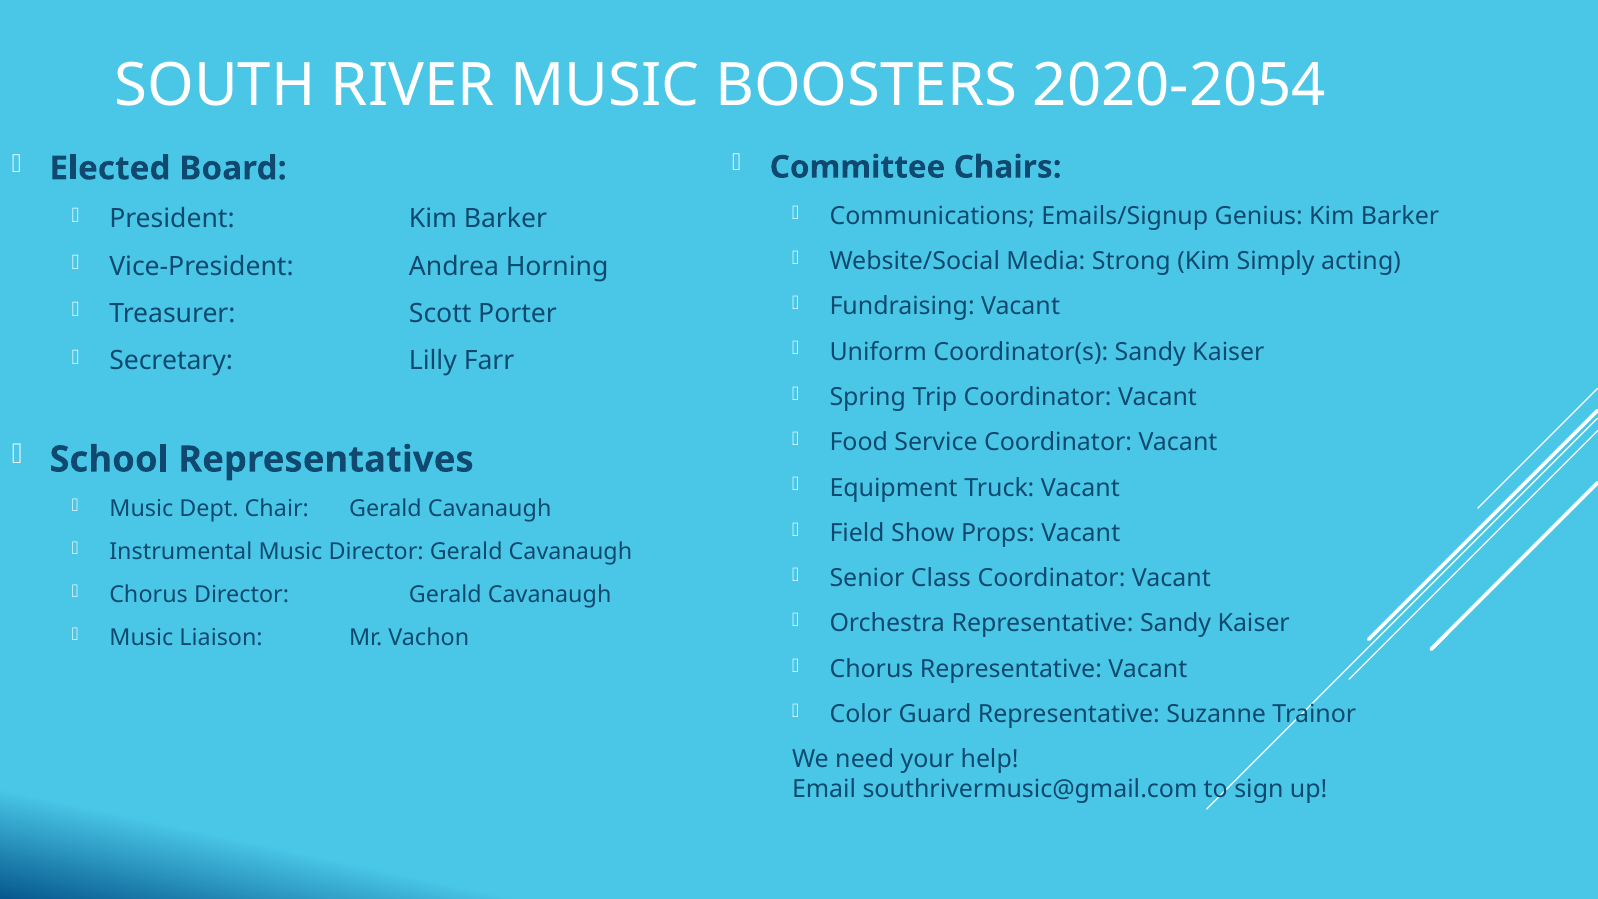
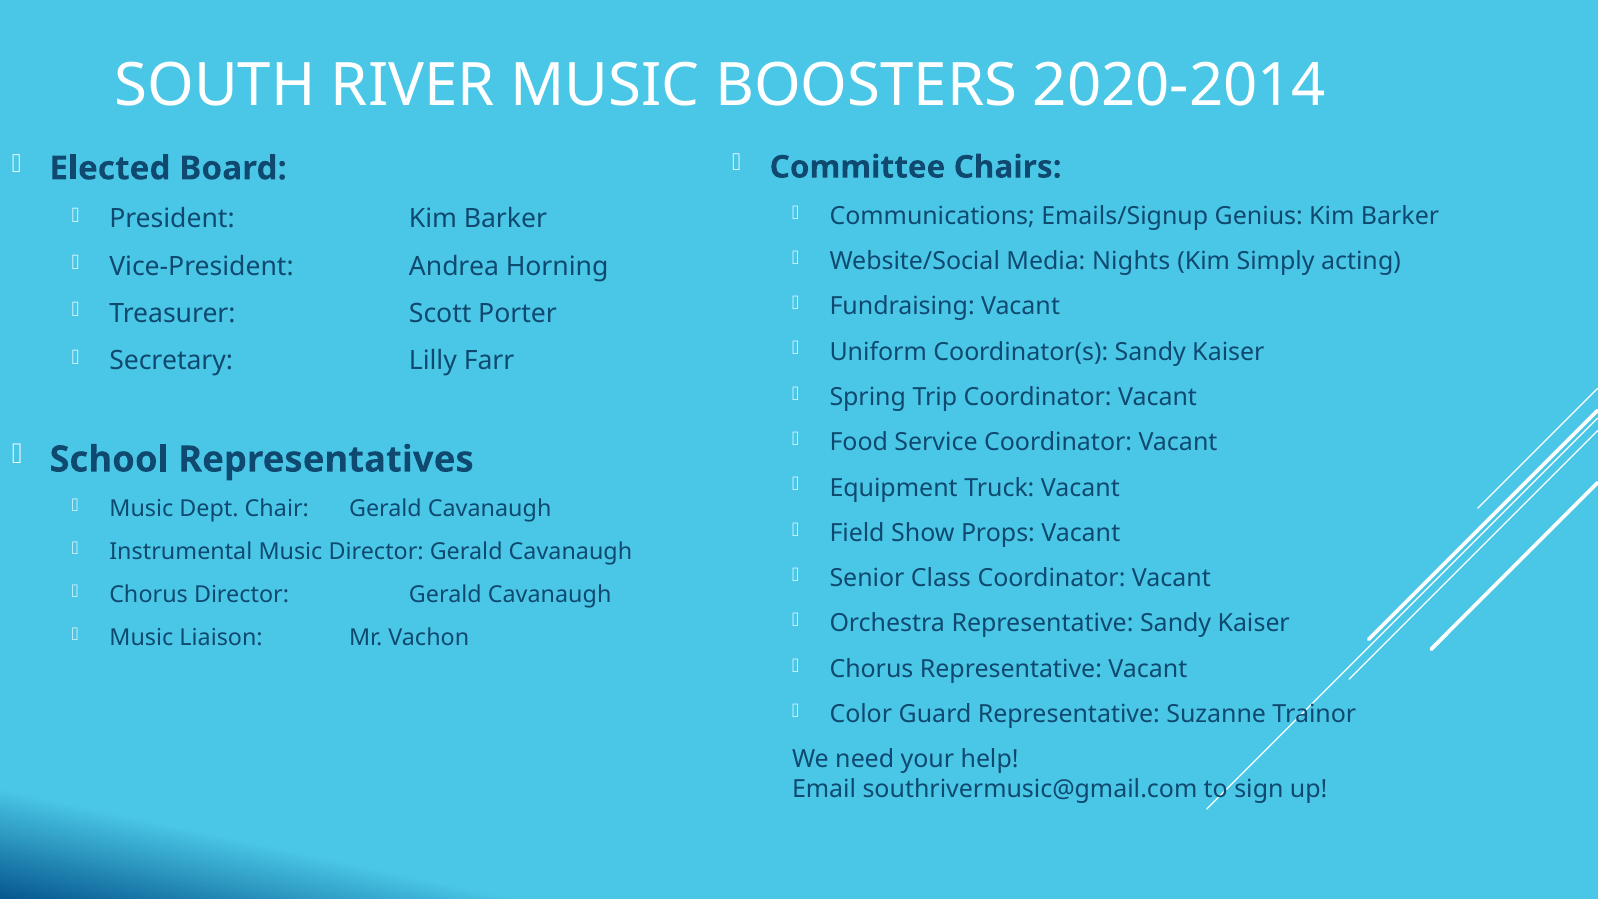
2020-2054: 2020-2054 -> 2020-2014 (1179, 85)
Strong: Strong -> Nights (1131, 261)
